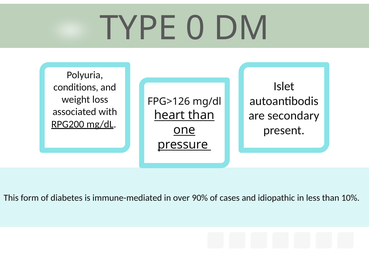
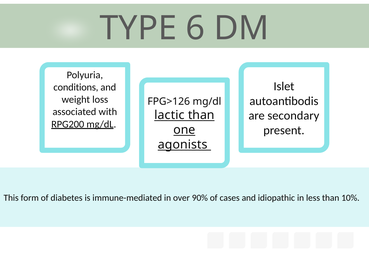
0: 0 -> 6 (195, 28)
heart: heart -> lactic (169, 115)
pressure: pressure -> agonists (183, 145)
